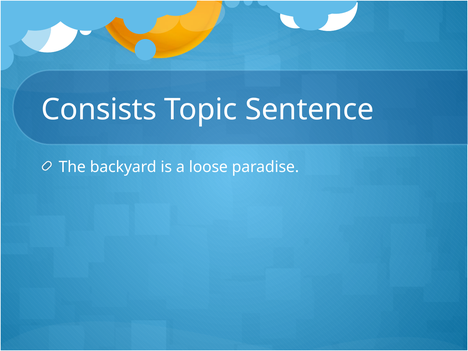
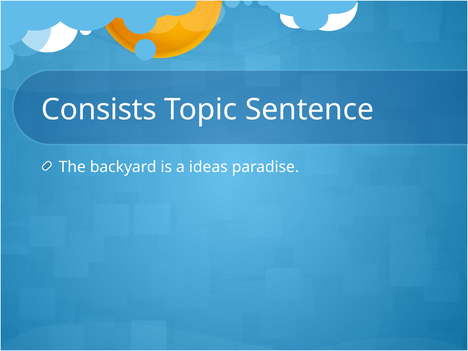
loose: loose -> ideas (208, 167)
